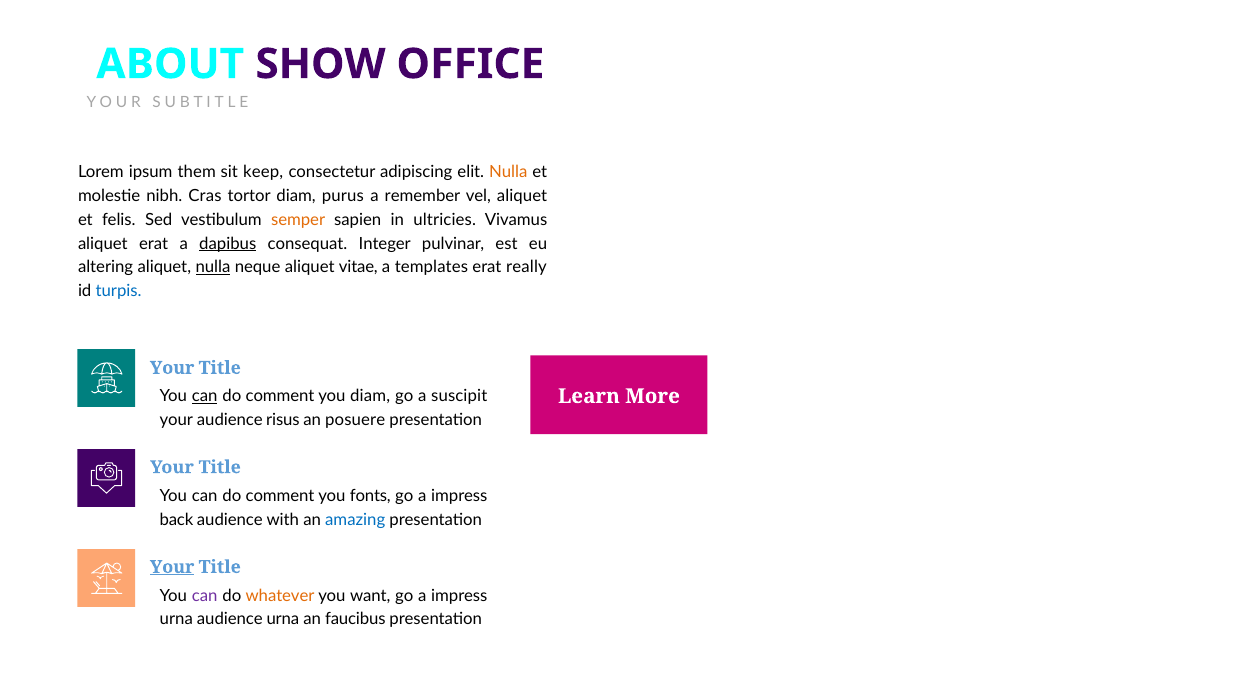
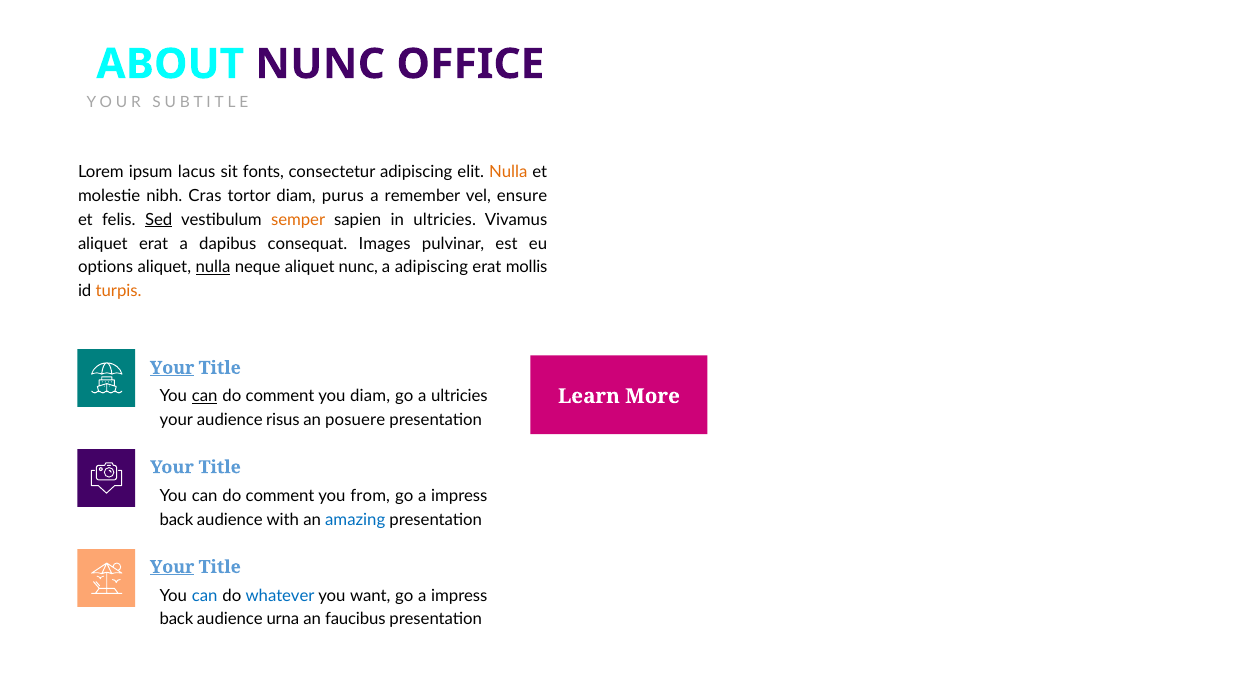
ABOUT SHOW: SHOW -> NUNC (320, 64)
them: them -> lacus (197, 172)
keep: keep -> fonts (263, 172)
vel aliquet: aliquet -> ensure (522, 196)
Sed underline: none -> present (159, 220)
dapibus underline: present -> none (228, 244)
Integer: Integer -> Images (385, 244)
altering: altering -> options (106, 268)
aliquet vitae: vitae -> nunc (358, 268)
a templates: templates -> adipiscing (431, 268)
really: really -> mollis (527, 268)
turpis colour: blue -> orange (119, 291)
Your underline: none -> present (172, 368)
a suscipit: suscipit -> ultricies (459, 397)
fonts: fonts -> from (370, 496)
can colour: purple -> blue (205, 596)
whatever colour: orange -> blue (280, 596)
urna: urna -> back (176, 620)
